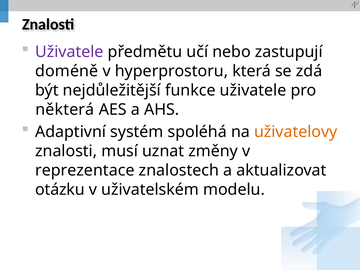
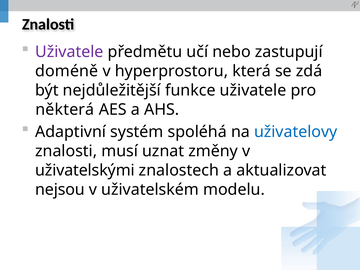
uživatelovy colour: orange -> blue (296, 132)
reprezentace: reprezentace -> uživatelskými (85, 170)
otázku: otázku -> nejsou (60, 190)
